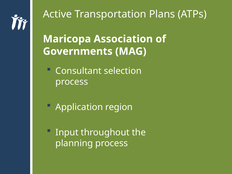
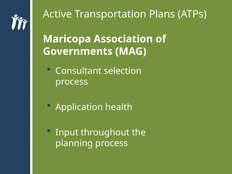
region: region -> health (119, 107)
